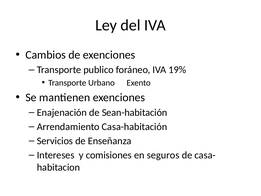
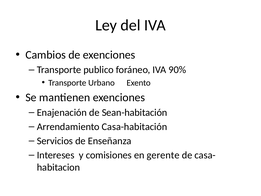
19%: 19% -> 90% (177, 70)
seguros: seguros -> gerente (163, 155)
